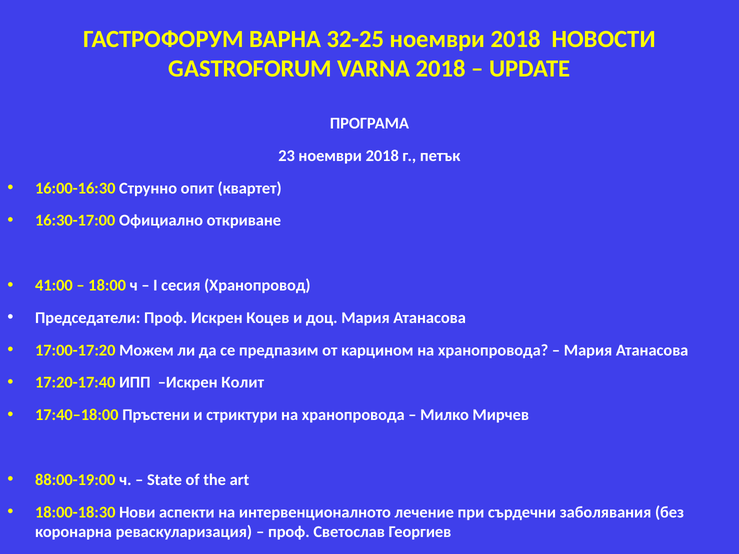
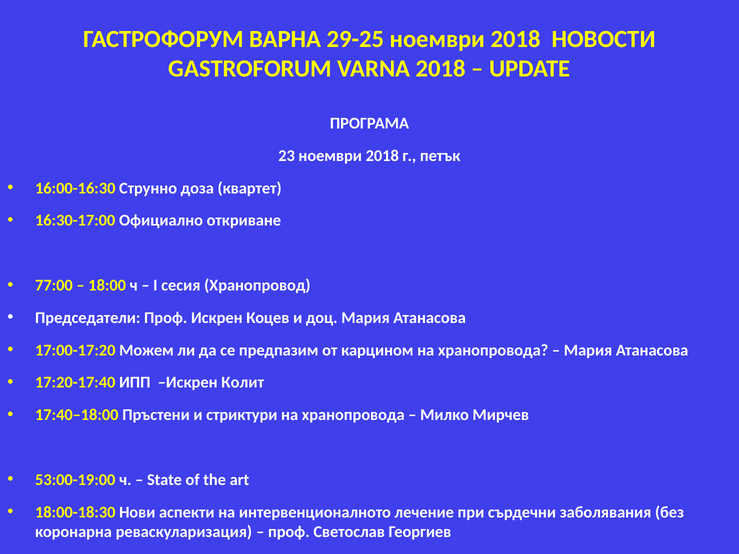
32-25: 32-25 -> 29-25 (355, 39)
опит: опит -> доза (197, 188)
41:00: 41:00 -> 77:00 (54, 286)
88:00-19:00: 88:00-19:00 -> 53:00-19:00 (75, 480)
